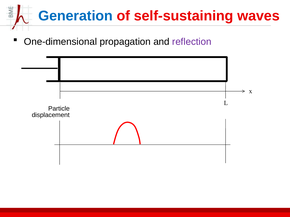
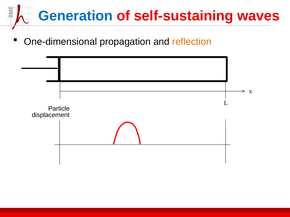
reflection colour: purple -> orange (192, 42)
